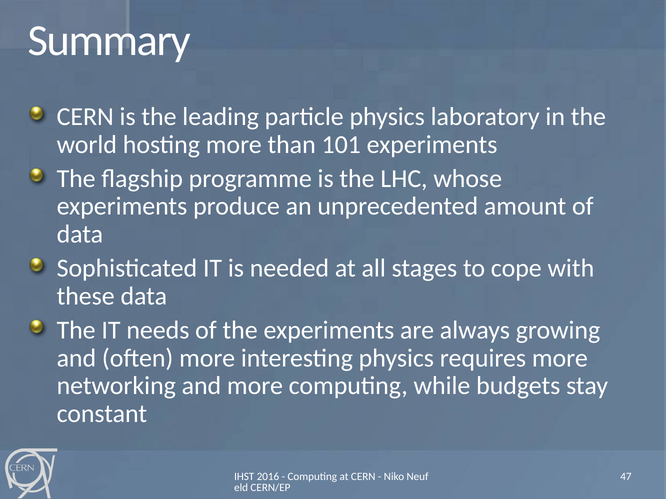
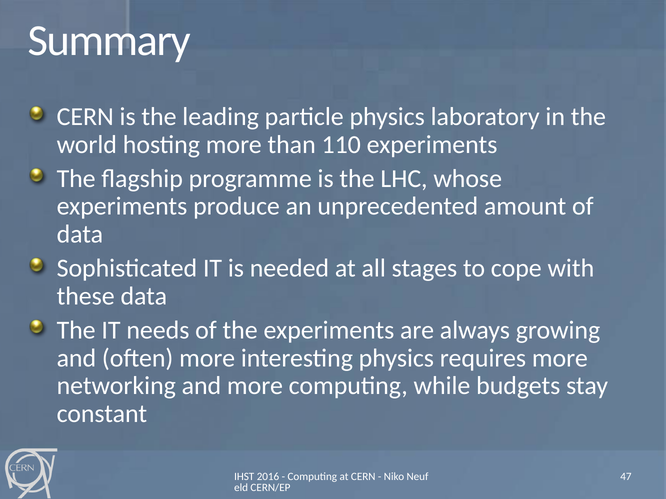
101: 101 -> 110 (341, 145)
